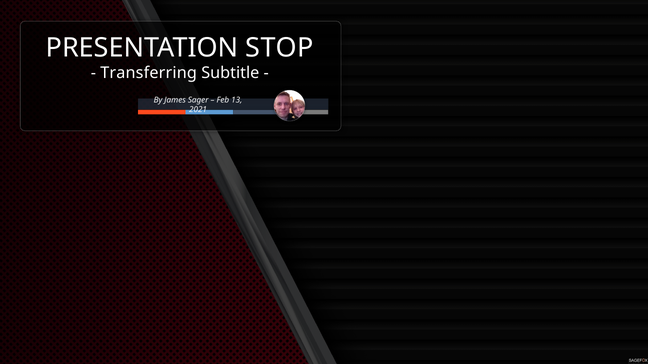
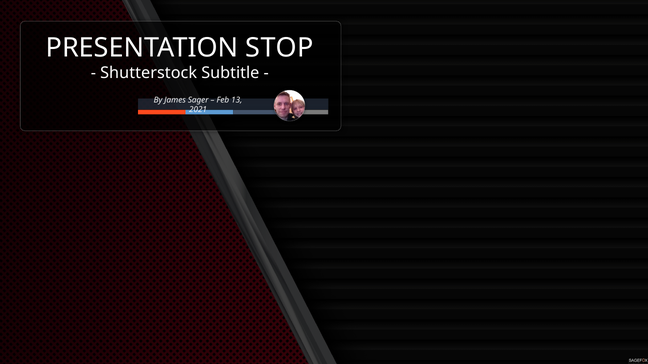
Transferring: Transferring -> Shutterstock (149, 73)
